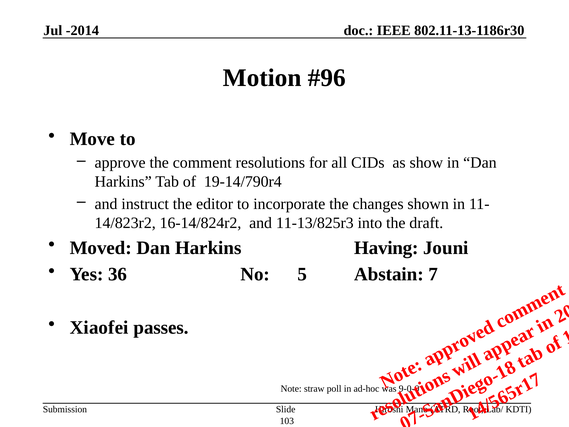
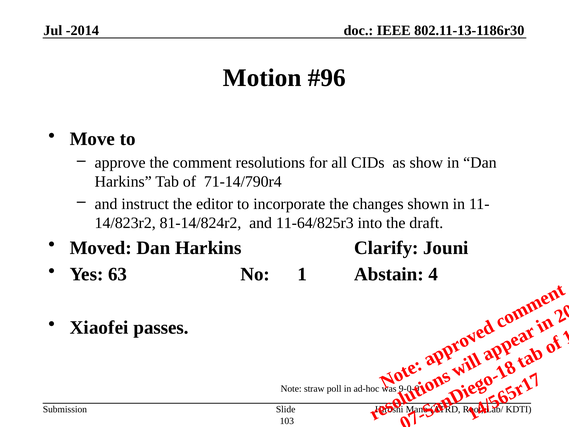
19-14/790r4: 19-14/790r4 -> 71-14/790r4 (243, 182)
16-14/824r2: 16-14/824r2 -> 81-14/824r2 (200, 223)
11-13/825r3: 11-13/825r3 -> 11-64/825r3 (315, 223)
Having: Having -> Clarify (386, 248)
36: 36 -> 63 (118, 274)
No 5: 5 -> 1 (302, 274)
Abstain 7: 7 -> 4 (433, 274)
